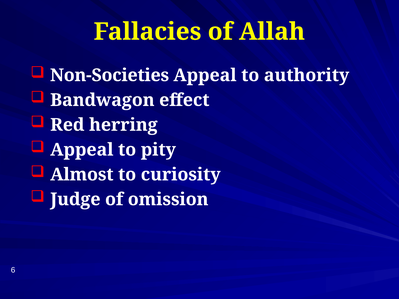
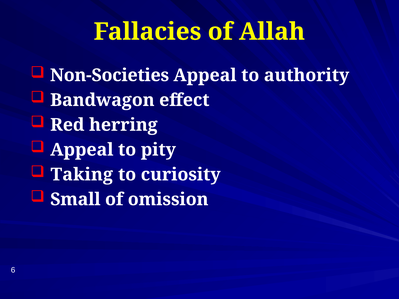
Almost: Almost -> Taking (82, 175)
Judge: Judge -> Small (75, 200)
